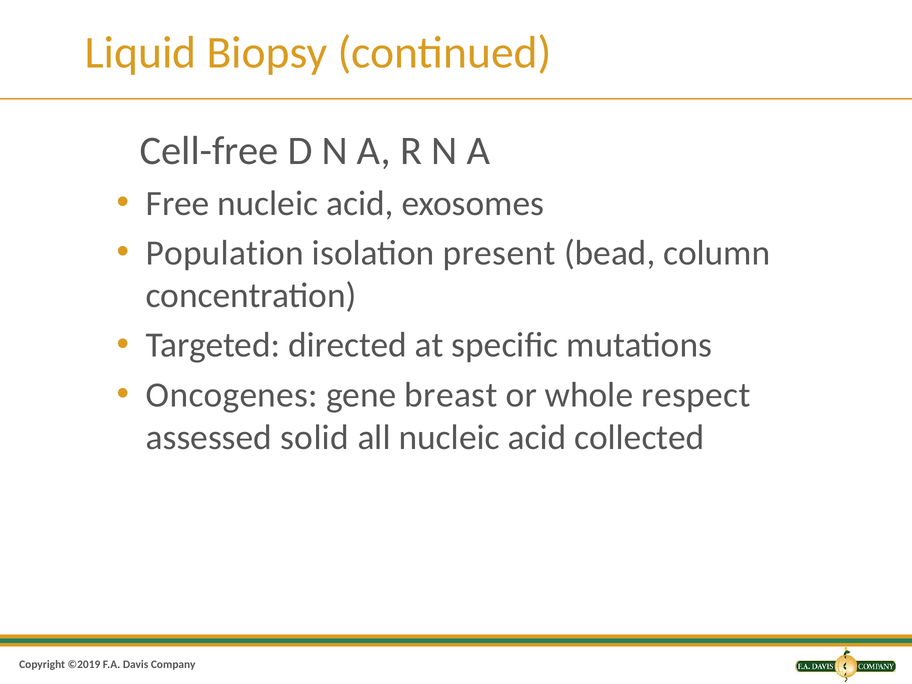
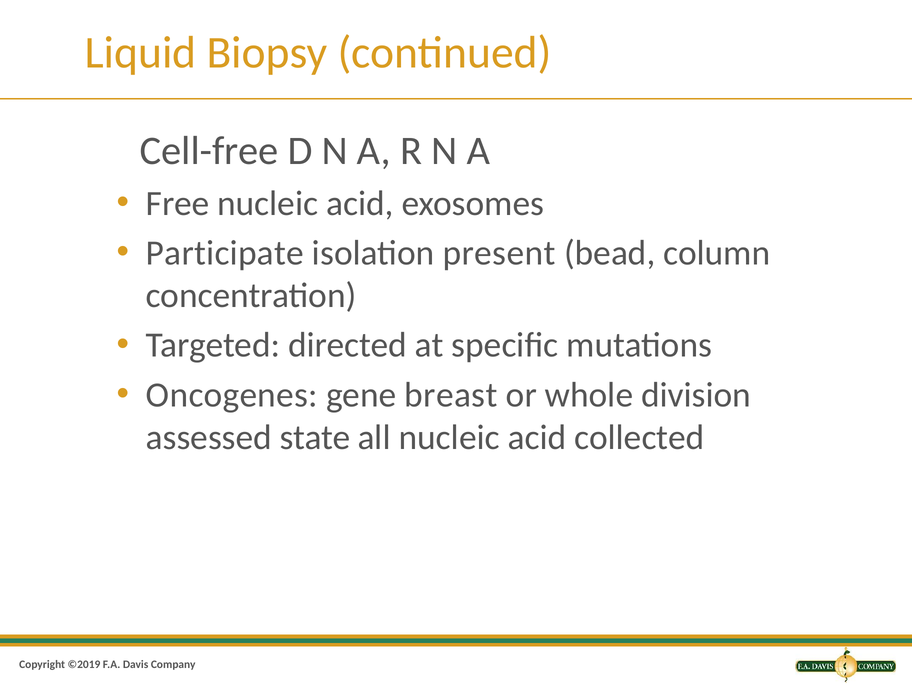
Population: Population -> Participate (225, 253)
respect: respect -> division (696, 395)
solid: solid -> state (315, 438)
